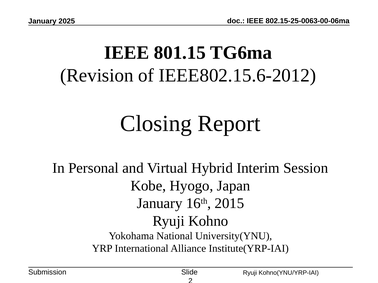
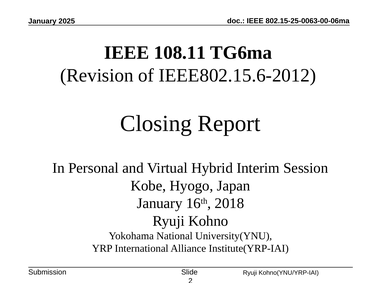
801.15: 801.15 -> 108.11 (180, 53)
2015: 2015 -> 2018 (229, 204)
